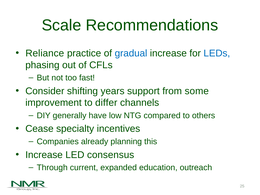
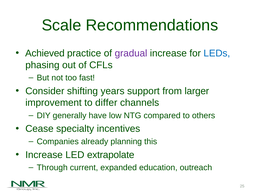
Reliance: Reliance -> Achieved (45, 53)
gradual colour: blue -> purple (131, 53)
some: some -> larger (197, 91)
consensus: consensus -> extrapolate (111, 155)
